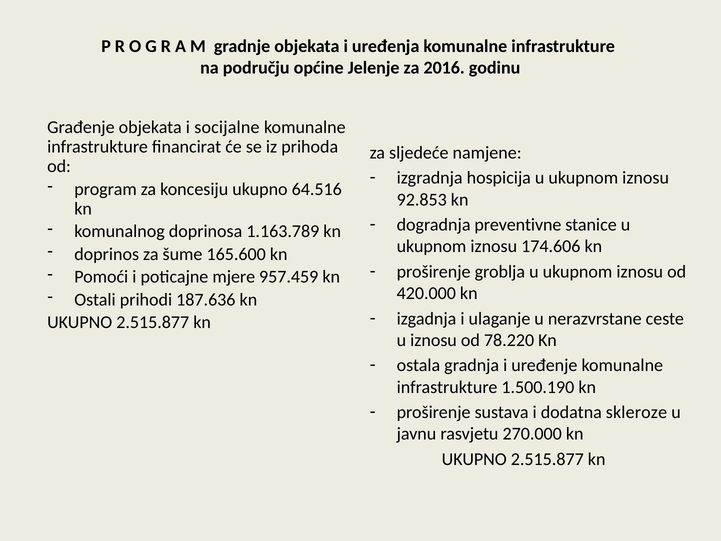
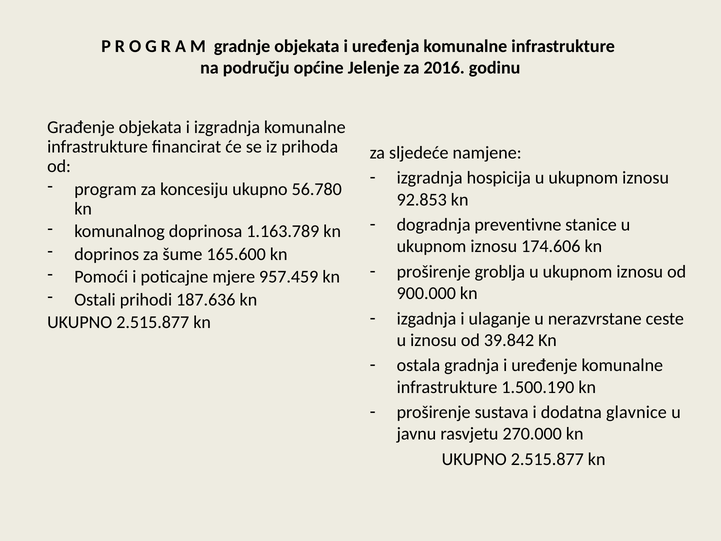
i socijalne: socijalne -> izgradnja (227, 127)
64.516: 64.516 -> 56.780 (317, 189)
420.000: 420.000 -> 900.000 (426, 293)
78.220: 78.220 -> 39.842 (509, 340)
skleroze: skleroze -> glavnice (636, 412)
